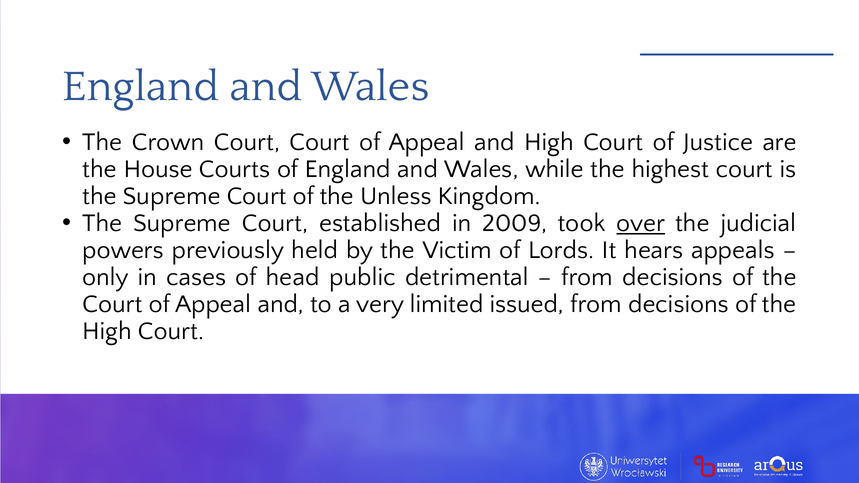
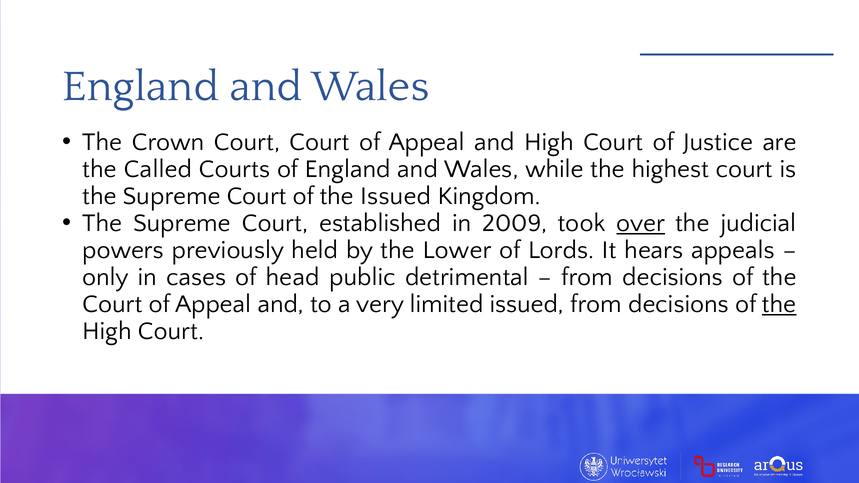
House: House -> Called (158, 169)
the Unless: Unless -> Issued (396, 196)
Victim: Victim -> Lower (457, 250)
the underline: none -> present (779, 304)
